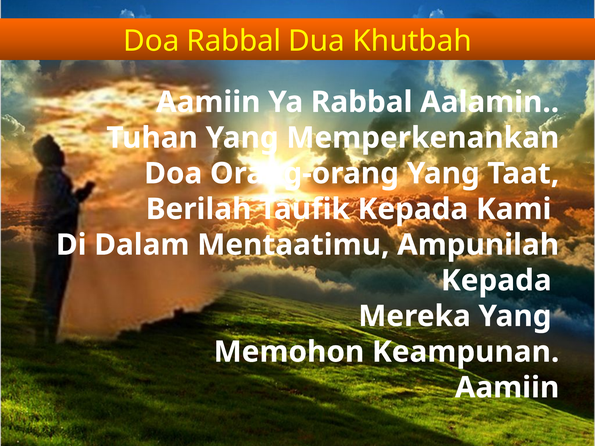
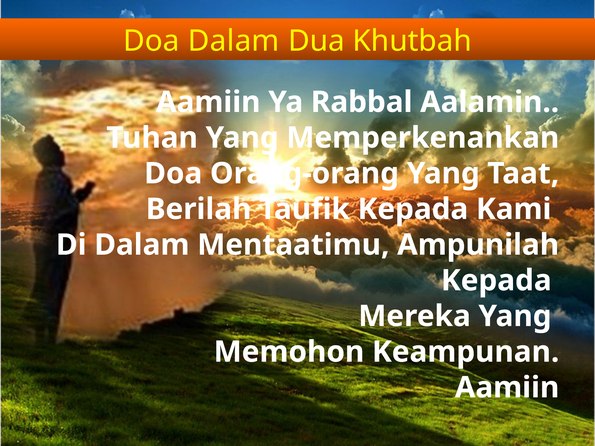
Doa Rabbal: Rabbal -> Dalam (234, 41)
